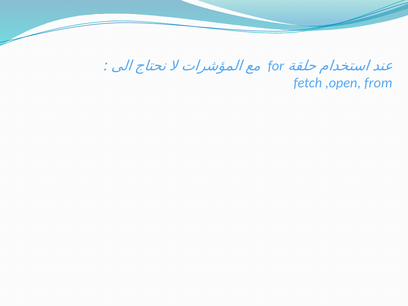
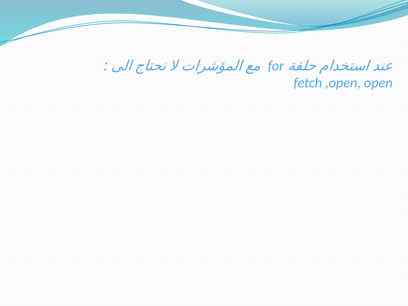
from: from -> open (378, 83)
